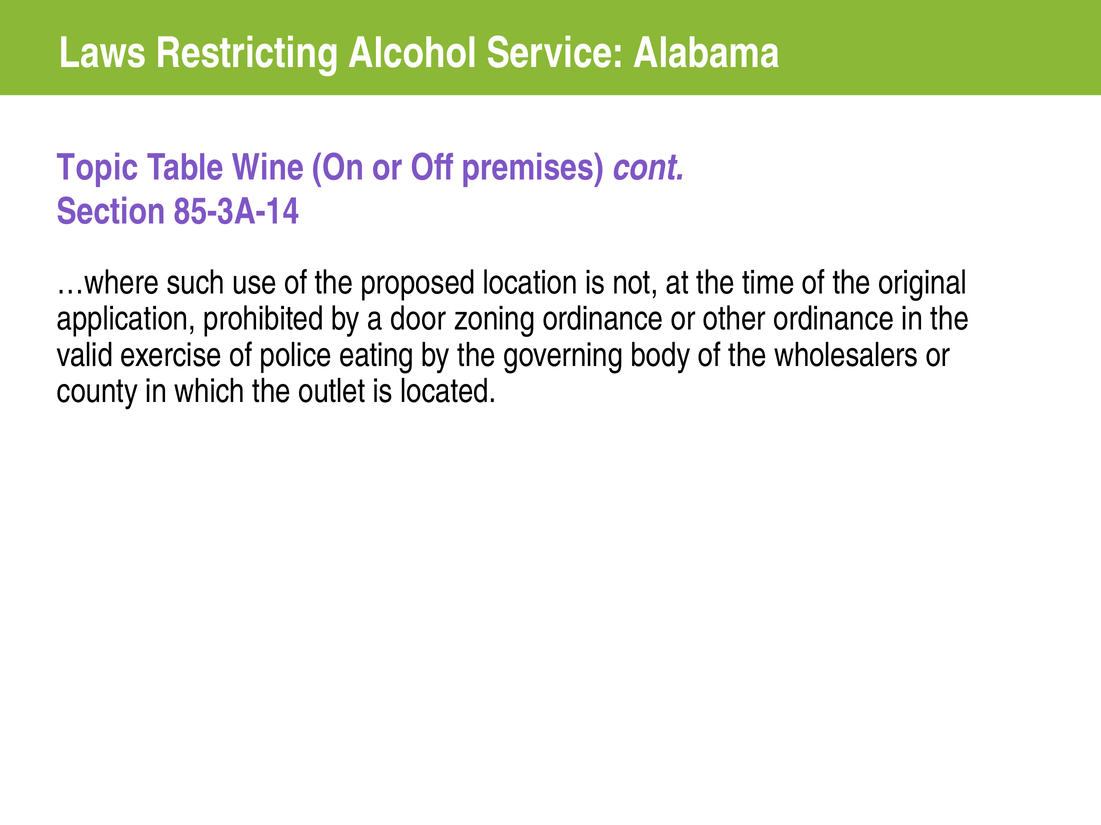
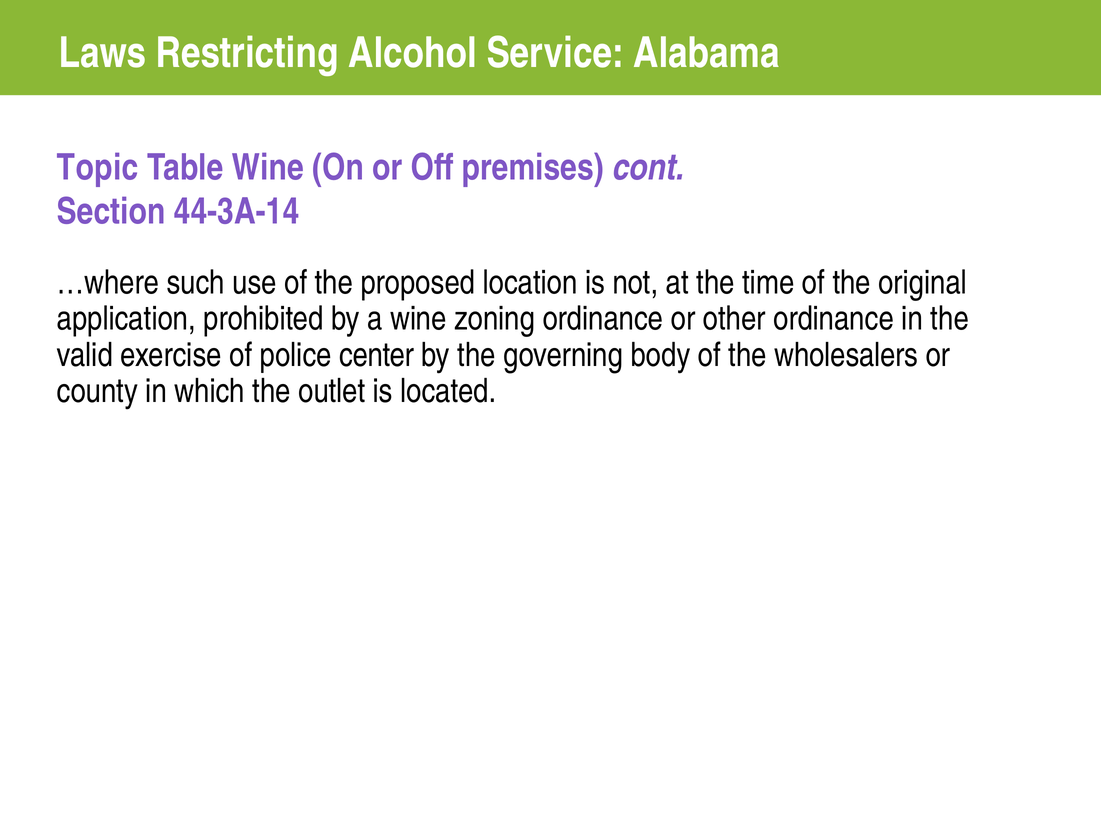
85-3A-14: 85-3A-14 -> 44-3A-14 (237, 212)
a door: door -> wine (418, 319)
eating: eating -> center (377, 355)
